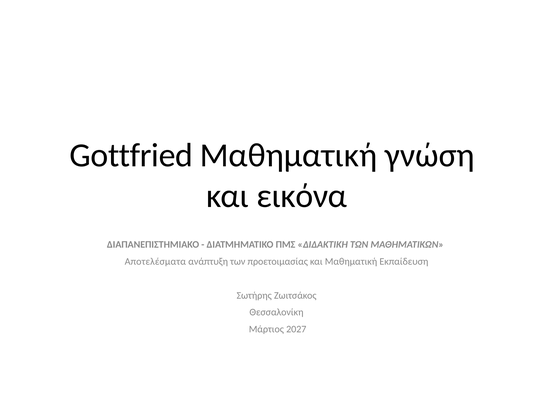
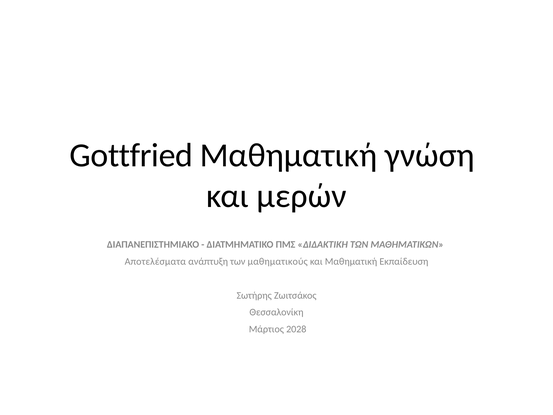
εικόνα: εικόνα -> μερών (302, 196)
προετοιμασίας: προετοιμασίας -> μαθηματικούς (278, 261)
2027: 2027 -> 2028 (296, 329)
